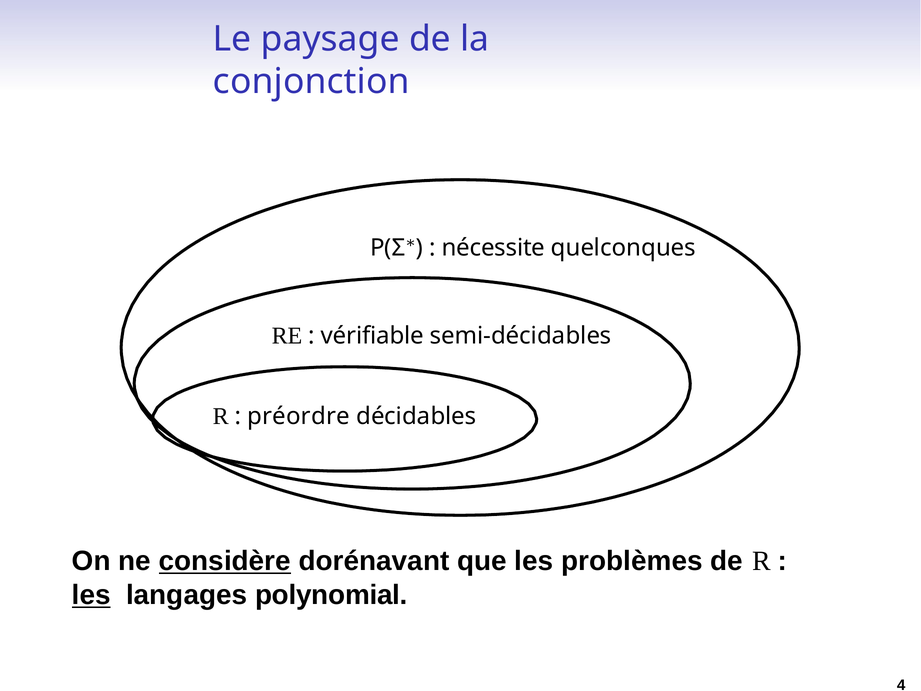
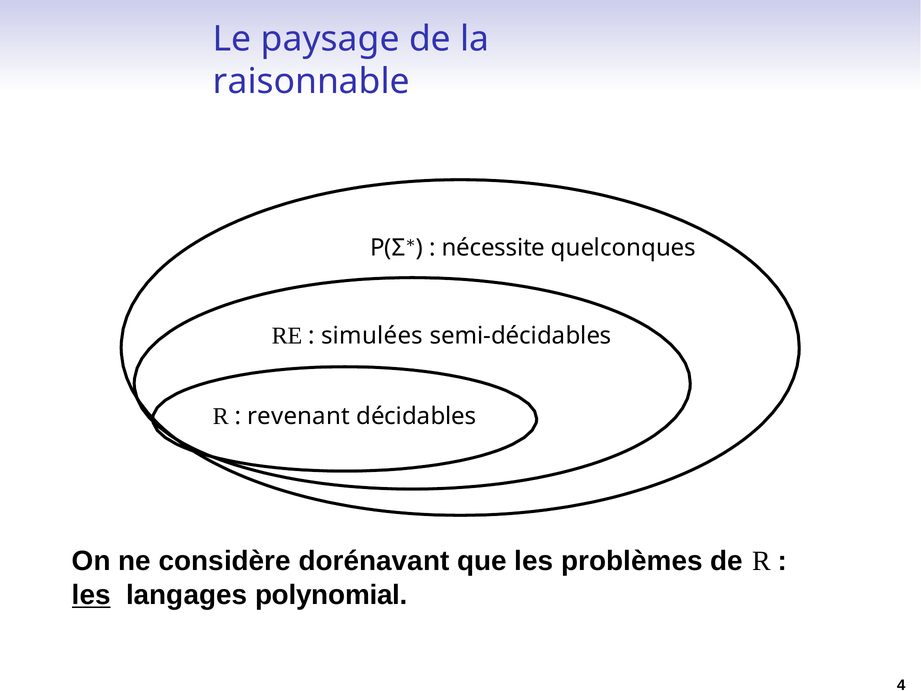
conjonction: conjonction -> raisonnable (311, 82)
vérifiable: vérifiable -> simulées (372, 336)
préordre: préordre -> revenant (299, 417)
considère underline: present -> none (225, 561)
